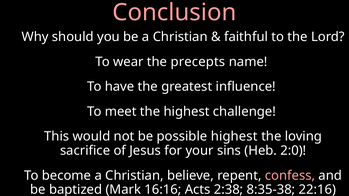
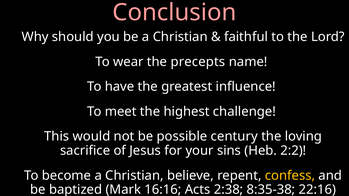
possible highest: highest -> century (234, 137)
2:0: 2:0 -> 2:2 (293, 151)
confess colour: pink -> yellow (290, 176)
